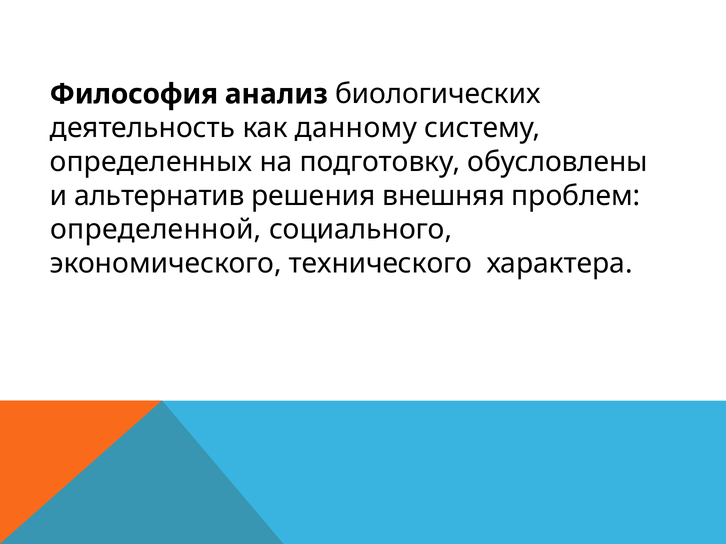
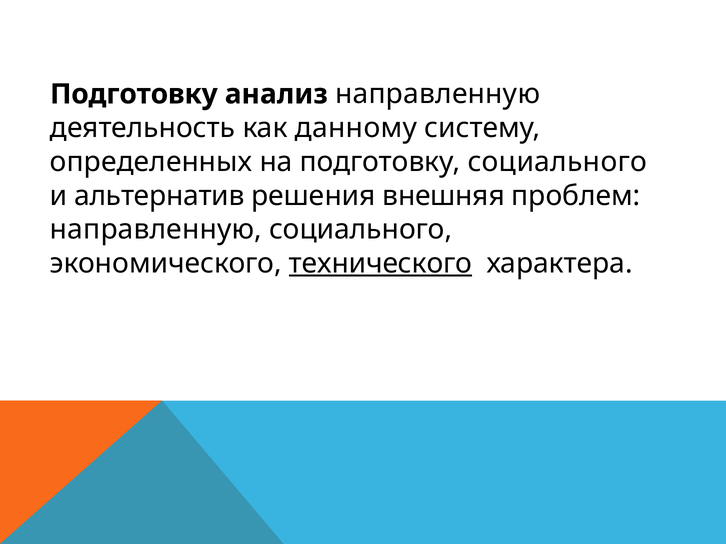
Философия: Философия -> Подготовку (134, 94)
анализ биологических: биологических -> направленную (438, 94)
подготовку обусловлены: обусловлены -> социального (557, 162)
определенной: определенной -> направленную (156, 230)
технического underline: none -> present (381, 264)
